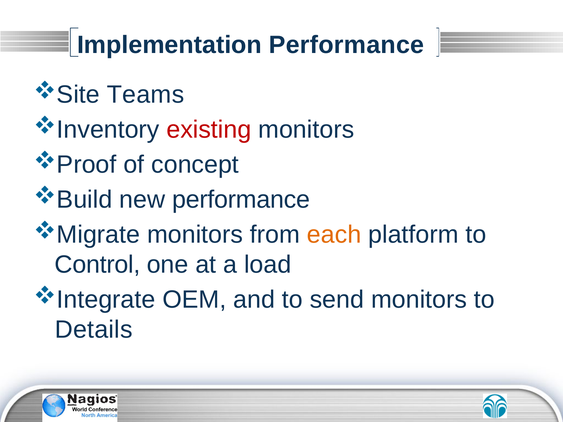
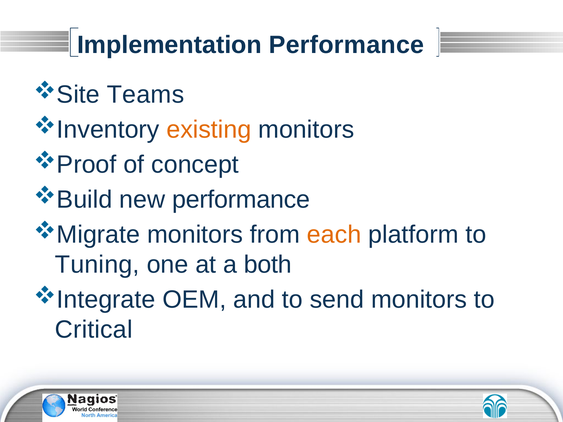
existing colour: red -> orange (209, 130)
Control: Control -> Tuning (97, 265)
load: load -> both (268, 265)
Details: Details -> Critical (94, 330)
